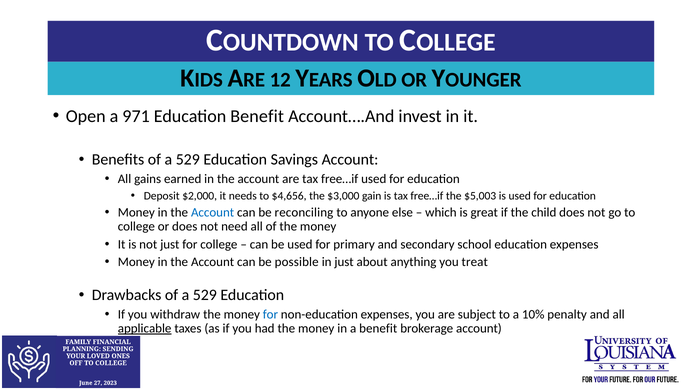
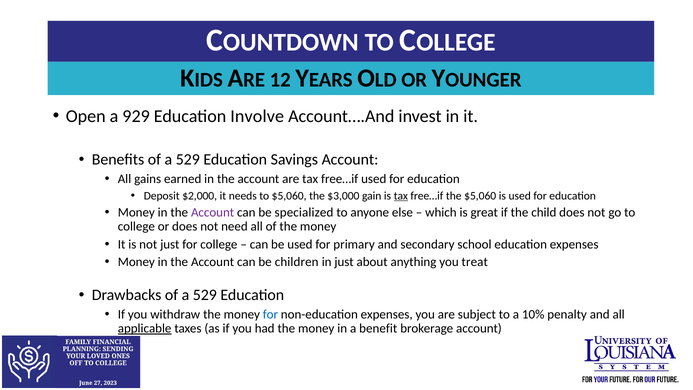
971: 971 -> 929 (136, 116)
Education Benefit: Benefit -> Involve (257, 116)
to $4,656: $4,656 -> $5,060 (289, 196)
tax underline: none -> present (401, 196)
the $5,003: $5,003 -> $5,060 (480, 196)
Account colour: blue -> purple (213, 212)
reconciling: reconciling -> specialized (304, 212)
possible: possible -> children (297, 262)
